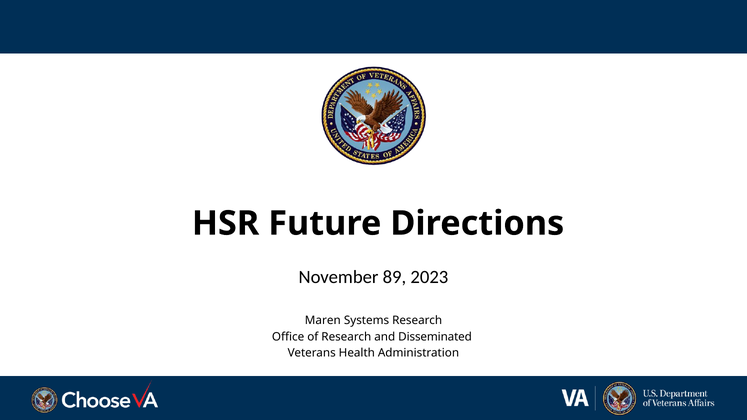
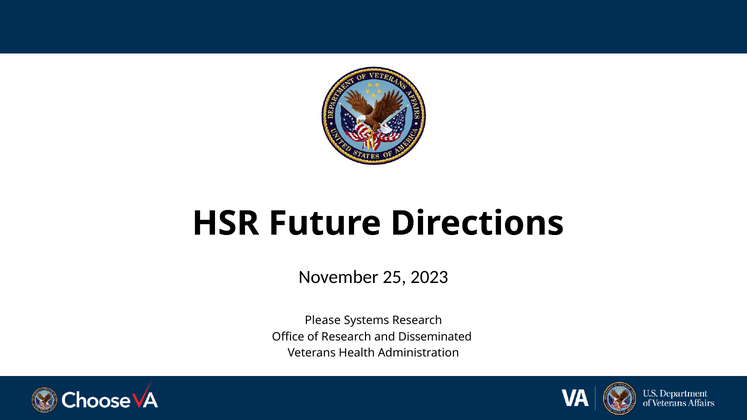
89: 89 -> 25 (394, 277)
Maren: Maren -> Please (323, 321)
